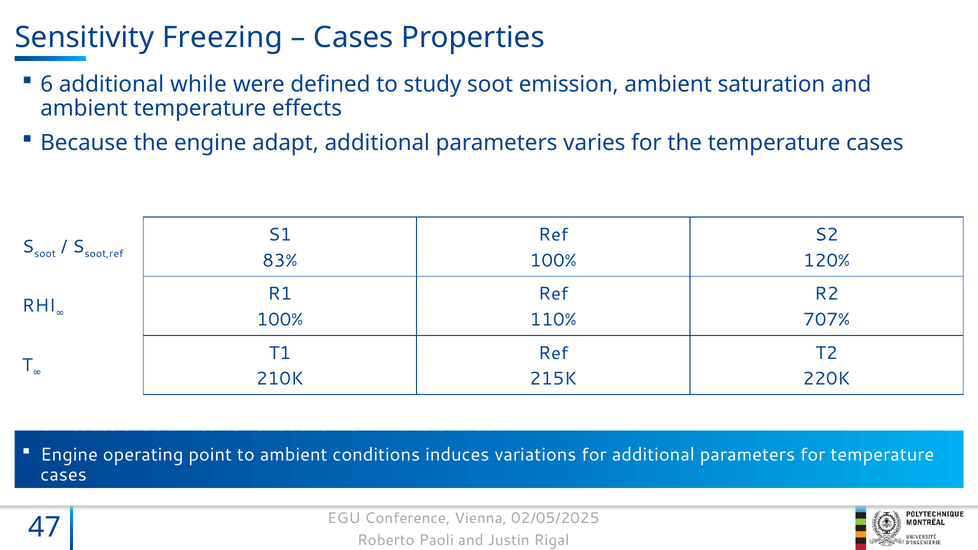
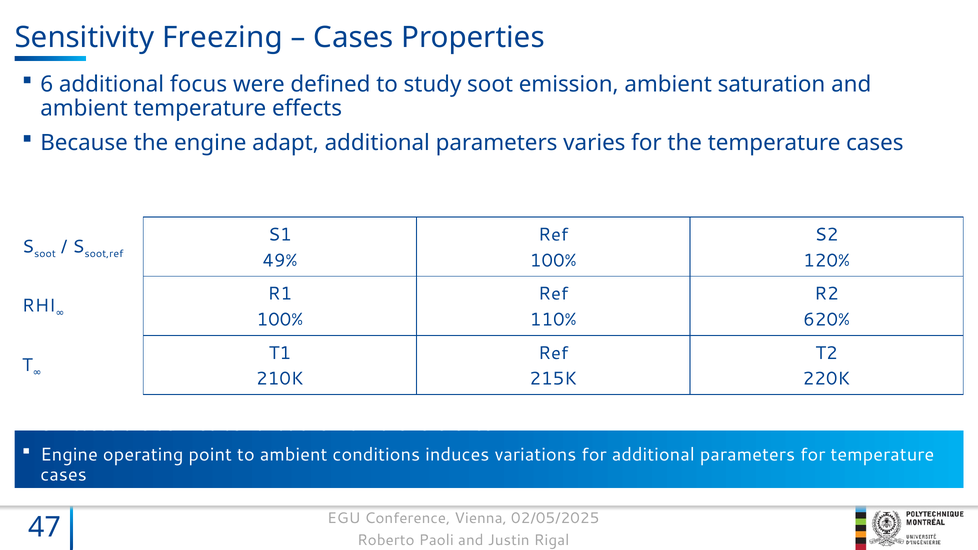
while: while -> focus (199, 84)
83%: 83% -> 49% (280, 261)
707%: 707% -> 620% (827, 320)
